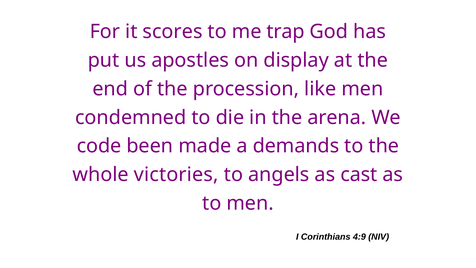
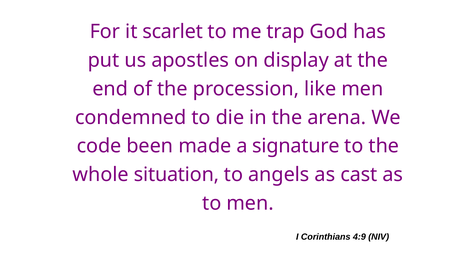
scores: scores -> scarlet (173, 32)
demands: demands -> signature (296, 146)
victories: victories -> situation (176, 174)
